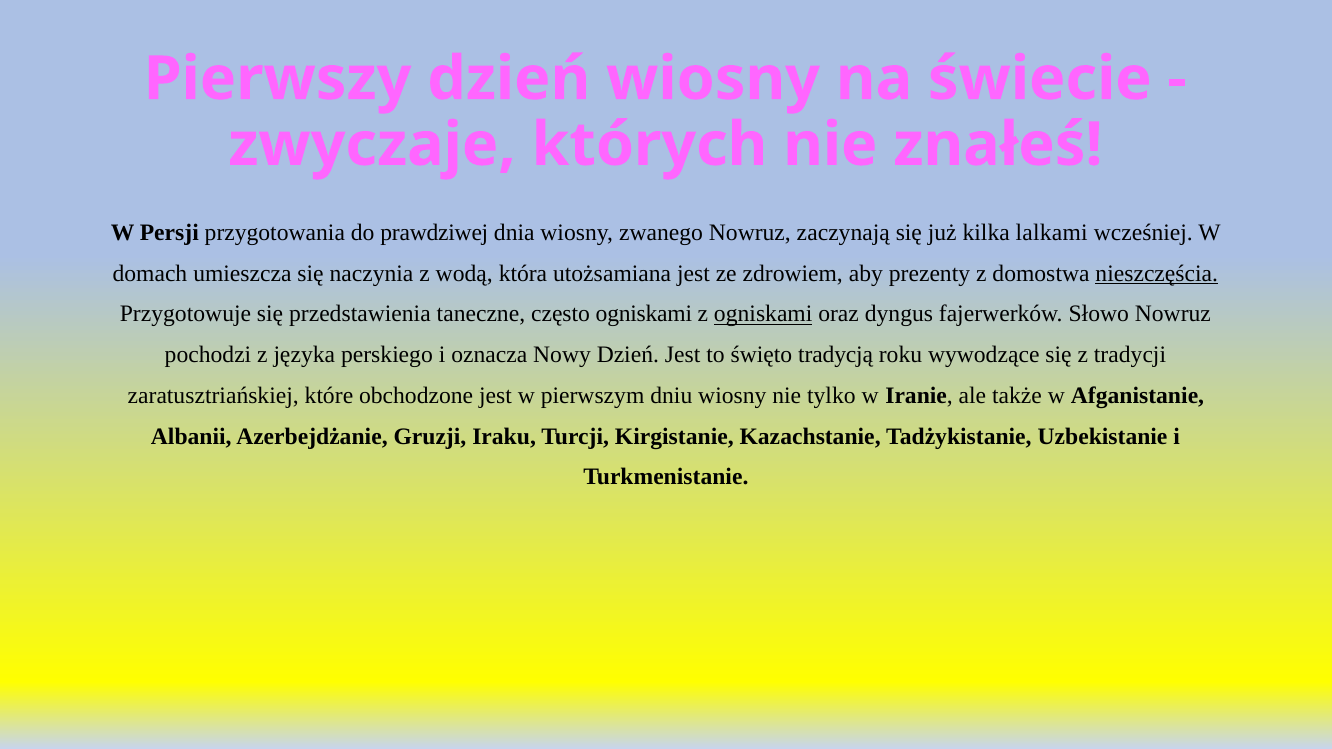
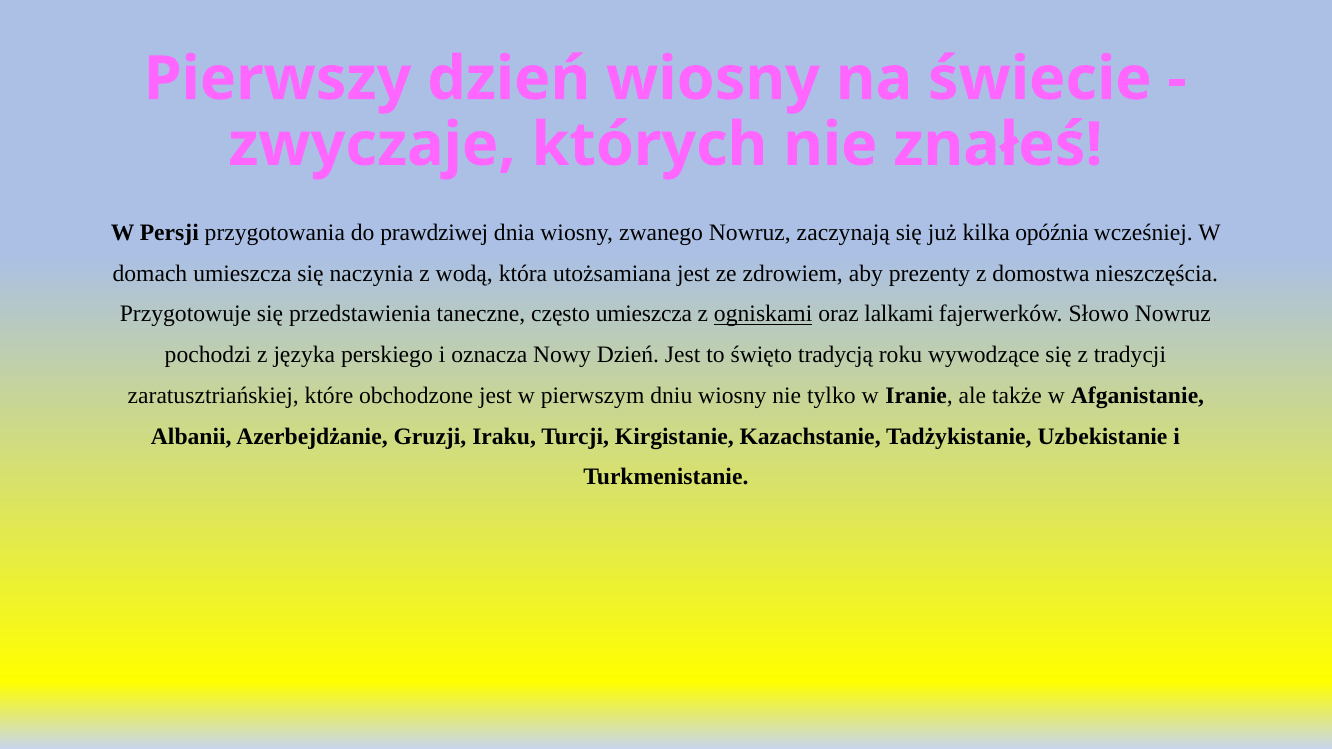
lalkami: lalkami -> opóźnia (1052, 233)
nieszczęścia underline: present -> none (1157, 273)
często ogniskami: ogniskami -> umieszcza (644, 314)
dyngus: dyngus -> lalkami (899, 314)
